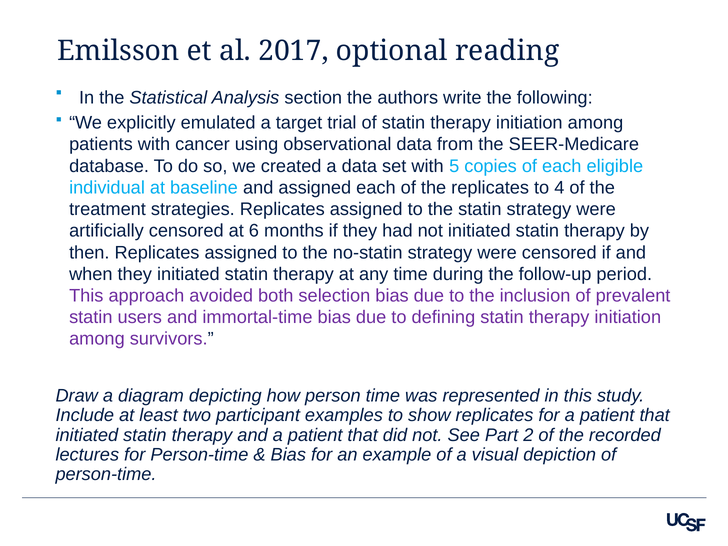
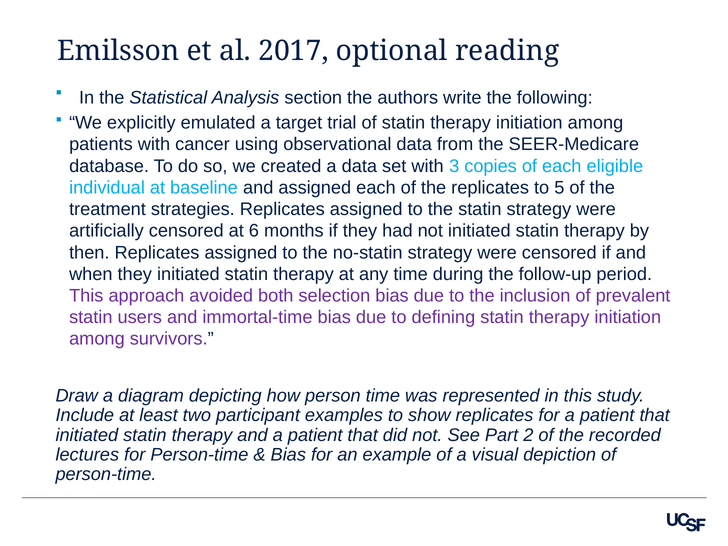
5: 5 -> 3 (454, 166)
4: 4 -> 5 (559, 188)
